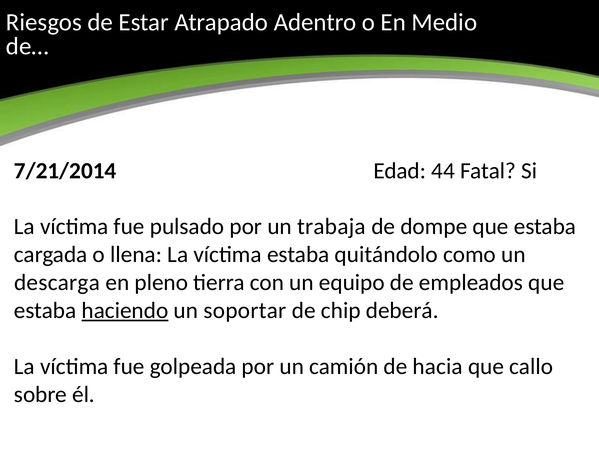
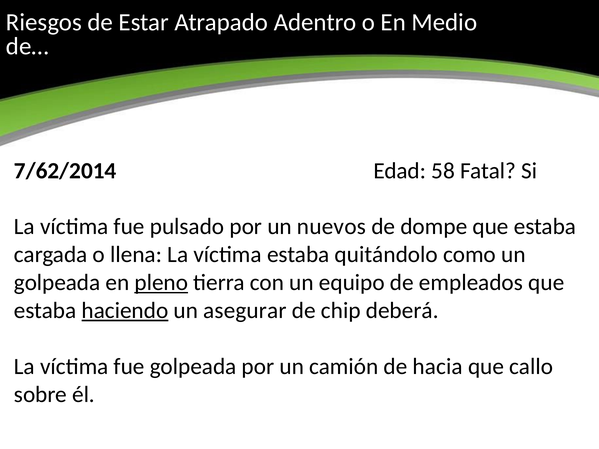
7/21/2014: 7/21/2014 -> 7/62/2014 (65, 171)
44: 44 -> 58 (443, 171)
trabaja: trabaja -> nuevos (331, 227)
descarga: descarga -> golpeada (57, 283)
pleno underline: none -> present (161, 283)
soportar: soportar -> asegurar (245, 311)
